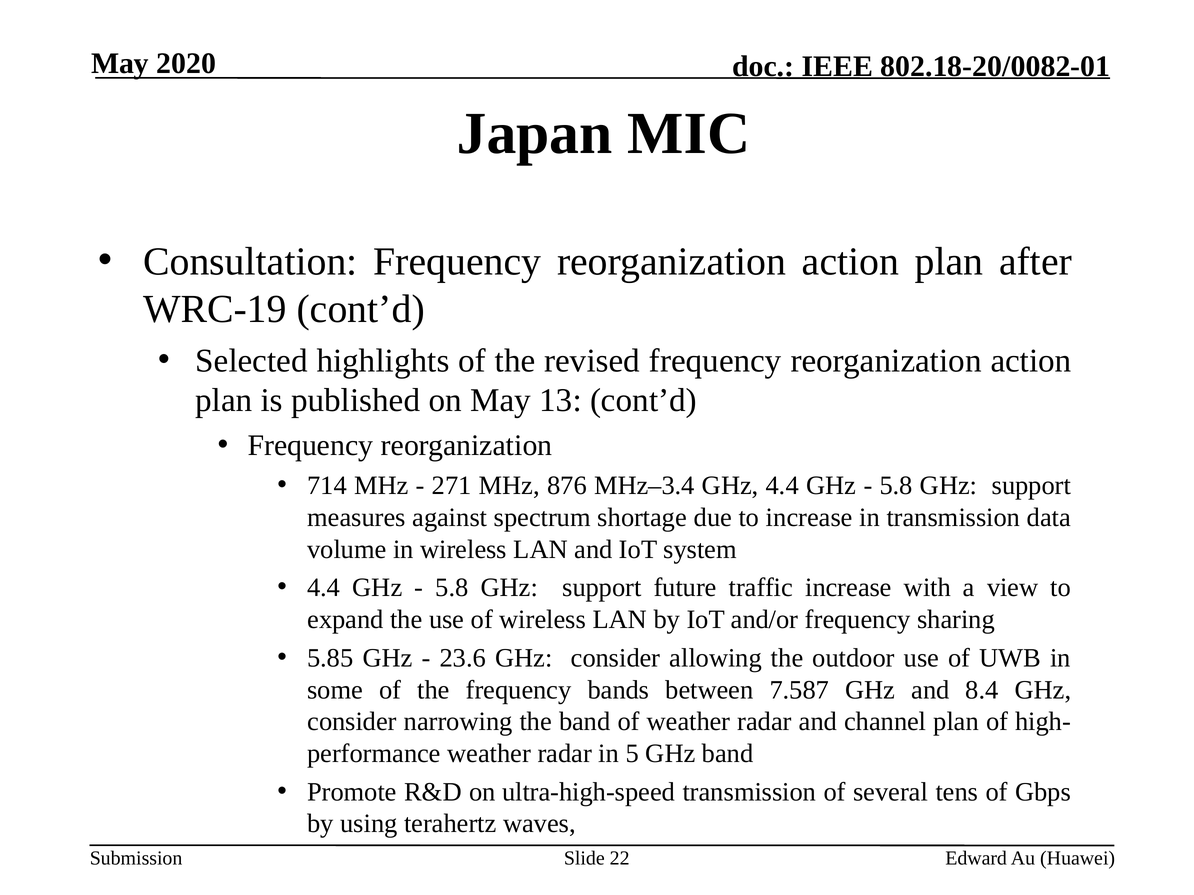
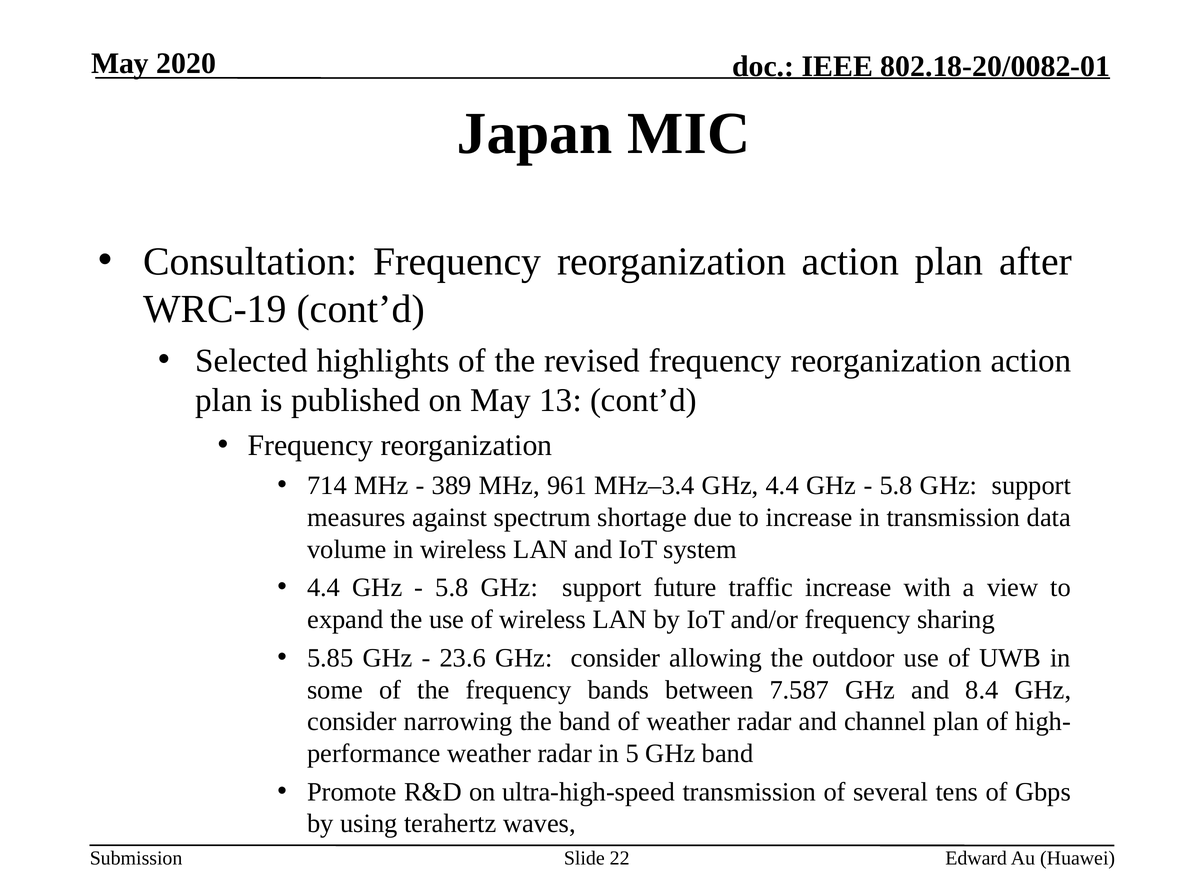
271: 271 -> 389 (452, 486)
876: 876 -> 961 (567, 486)
